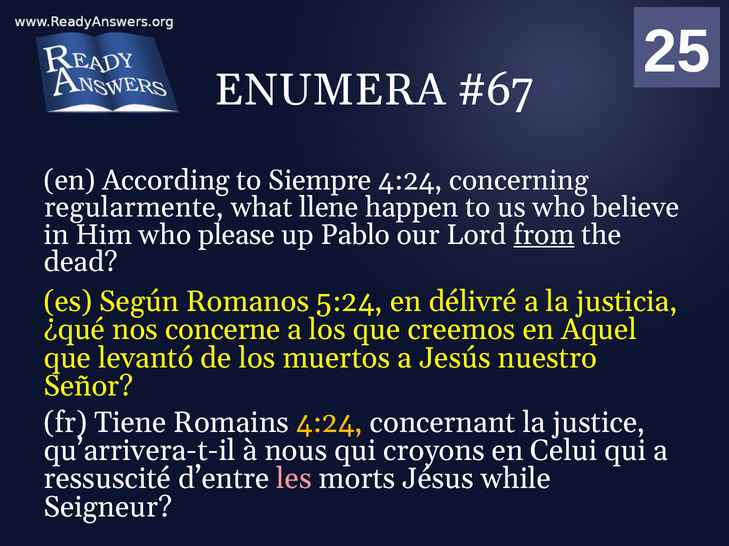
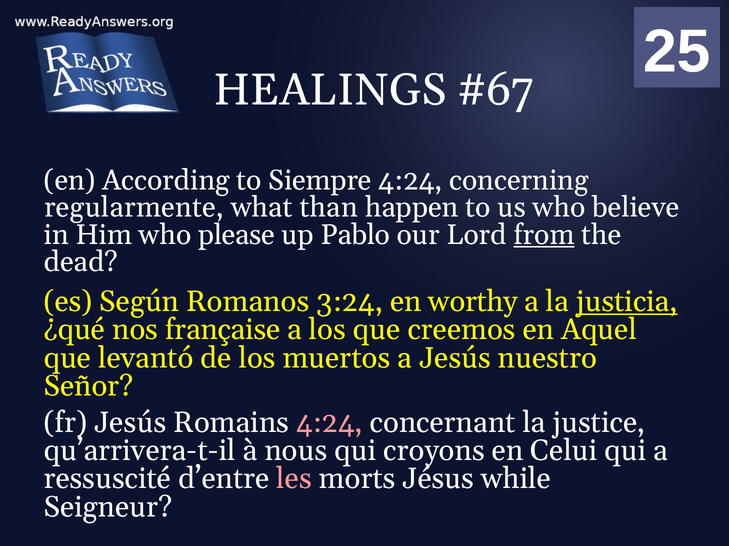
ENUMERA: ENUMERA -> HEALINGS (330, 90)
llene: llene -> than (329, 208)
5:24: 5:24 -> 3:24 (350, 302)
délivré: délivré -> worthy (473, 302)
justicia underline: none -> present (627, 302)
concerne: concerne -> française (223, 330)
fr Tiene: Tiene -> Jesús (130, 423)
4:24 colour: yellow -> pink (329, 423)
